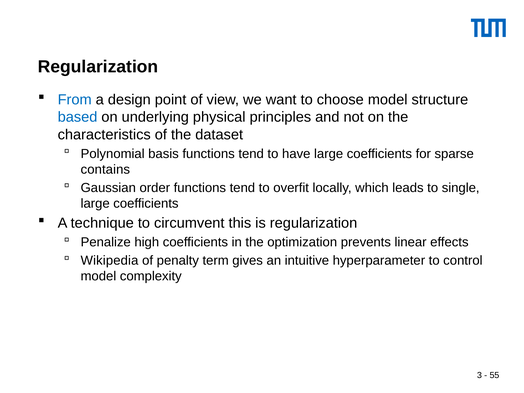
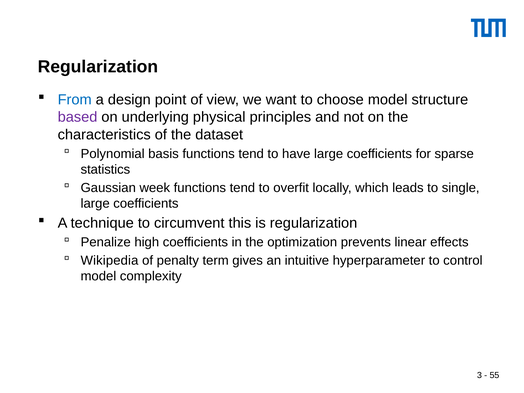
based colour: blue -> purple (78, 117)
contains: contains -> statistics (105, 169)
order: order -> week (155, 188)
